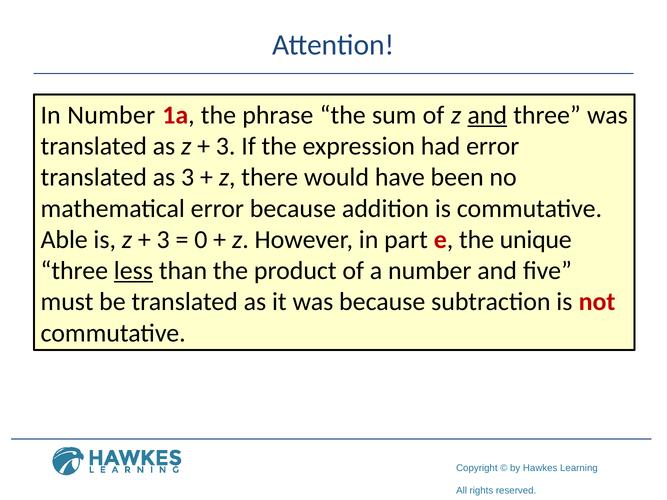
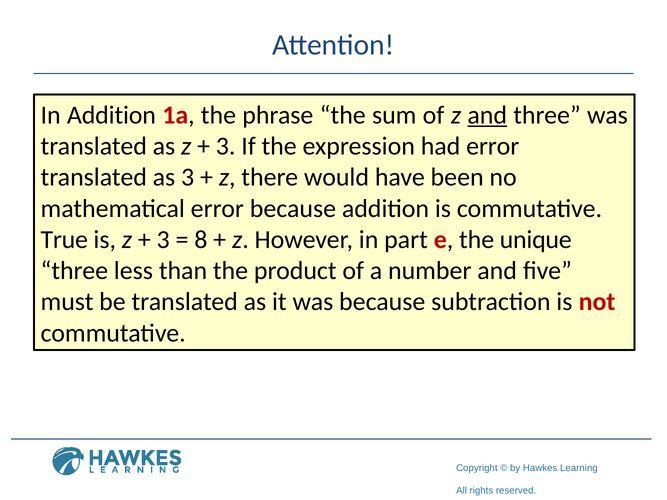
In Number: Number -> Addition (111, 115)
Able: Able -> True (64, 240)
0: 0 -> 8 (201, 240)
less underline: present -> none (133, 271)
